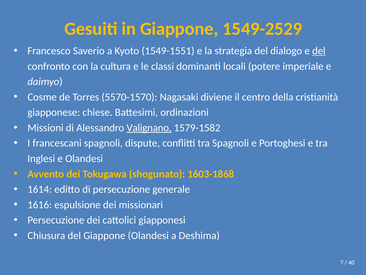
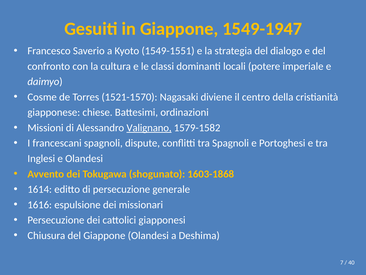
1549-2529: 1549-2529 -> 1549-1947 (262, 29)
del underline: present -> none (319, 51)
5570-1570: 5570-1570 -> 1521-1570 (129, 97)
